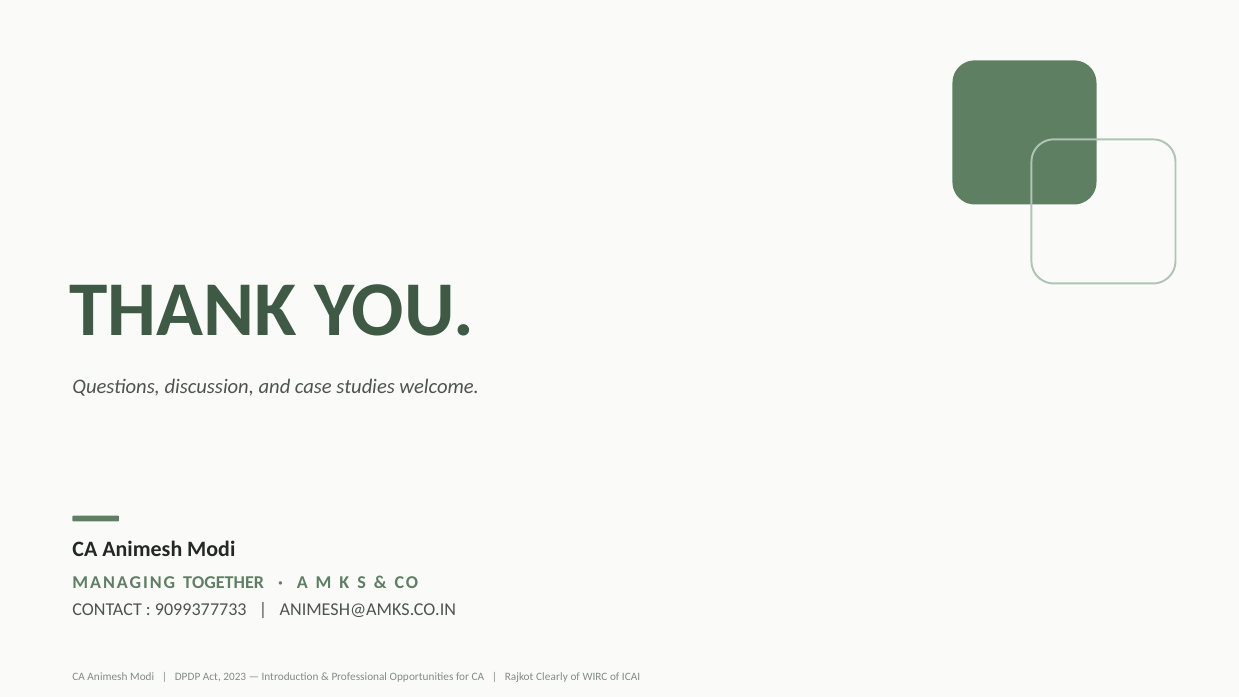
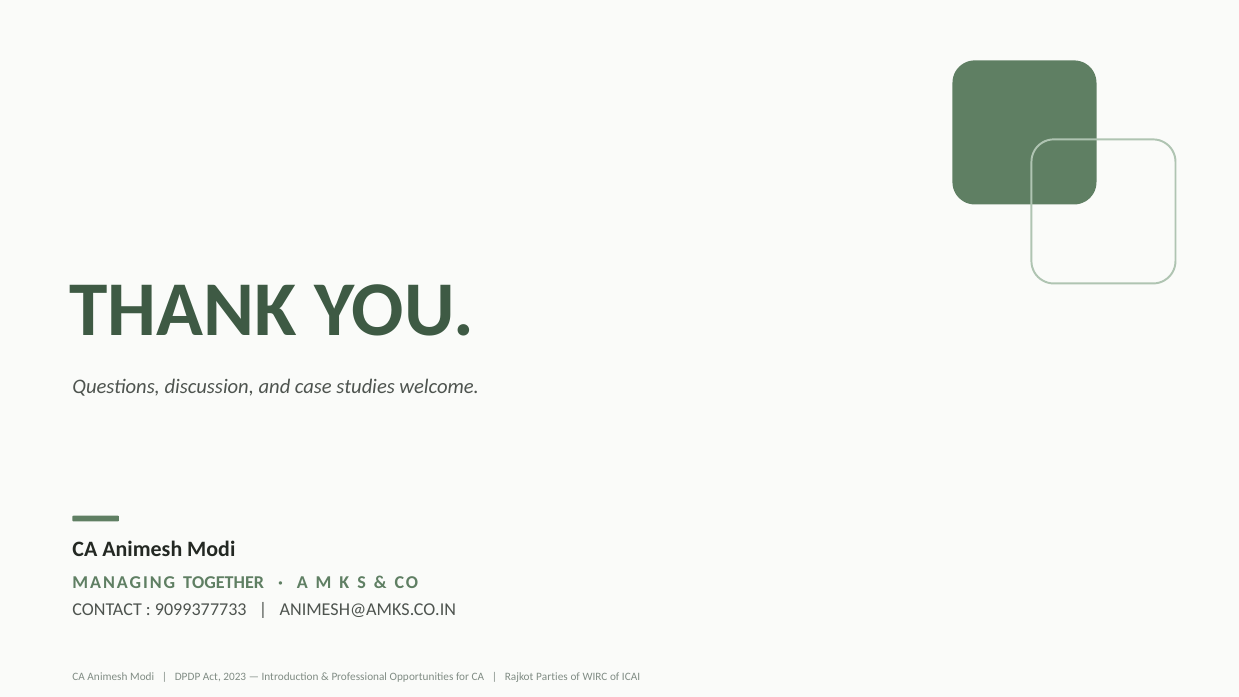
Clearly: Clearly -> Parties (552, 676)
